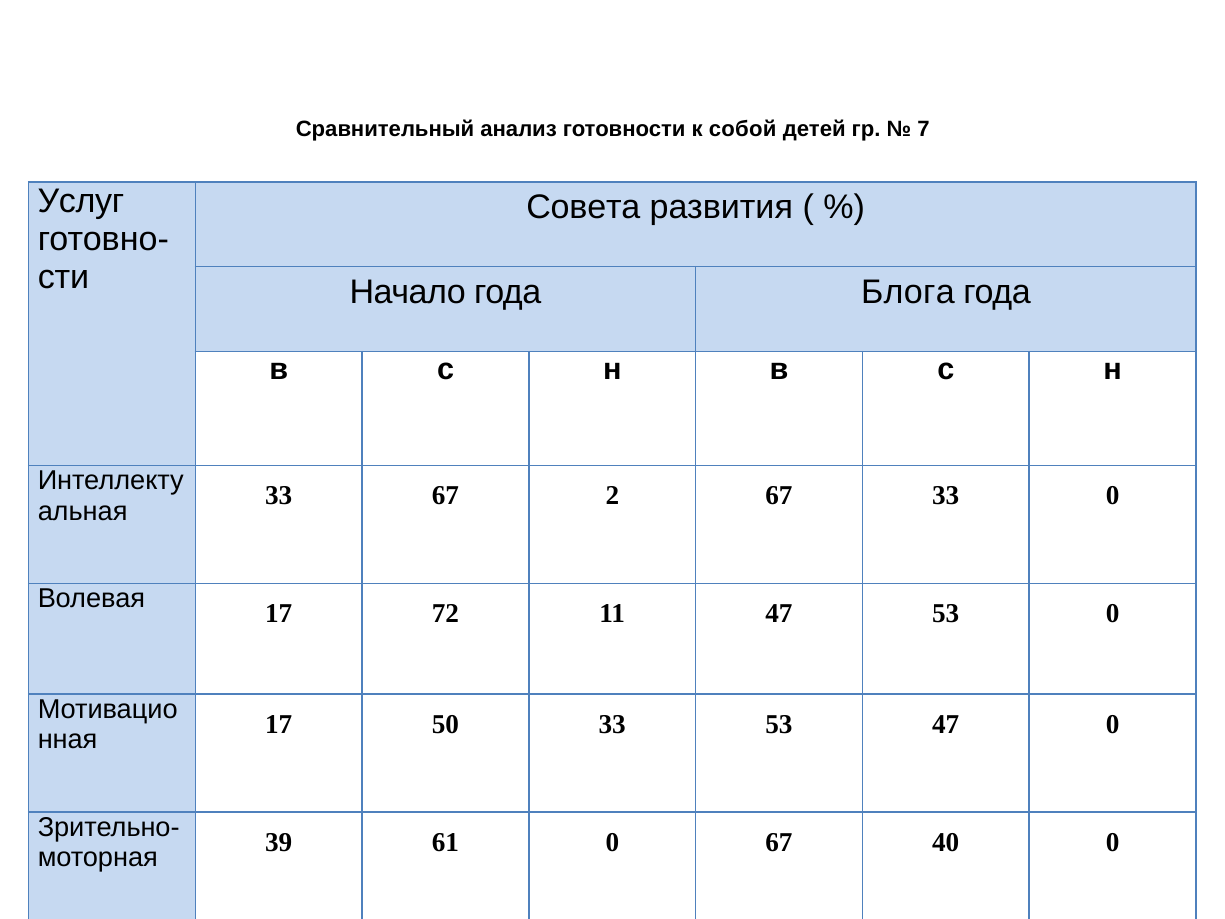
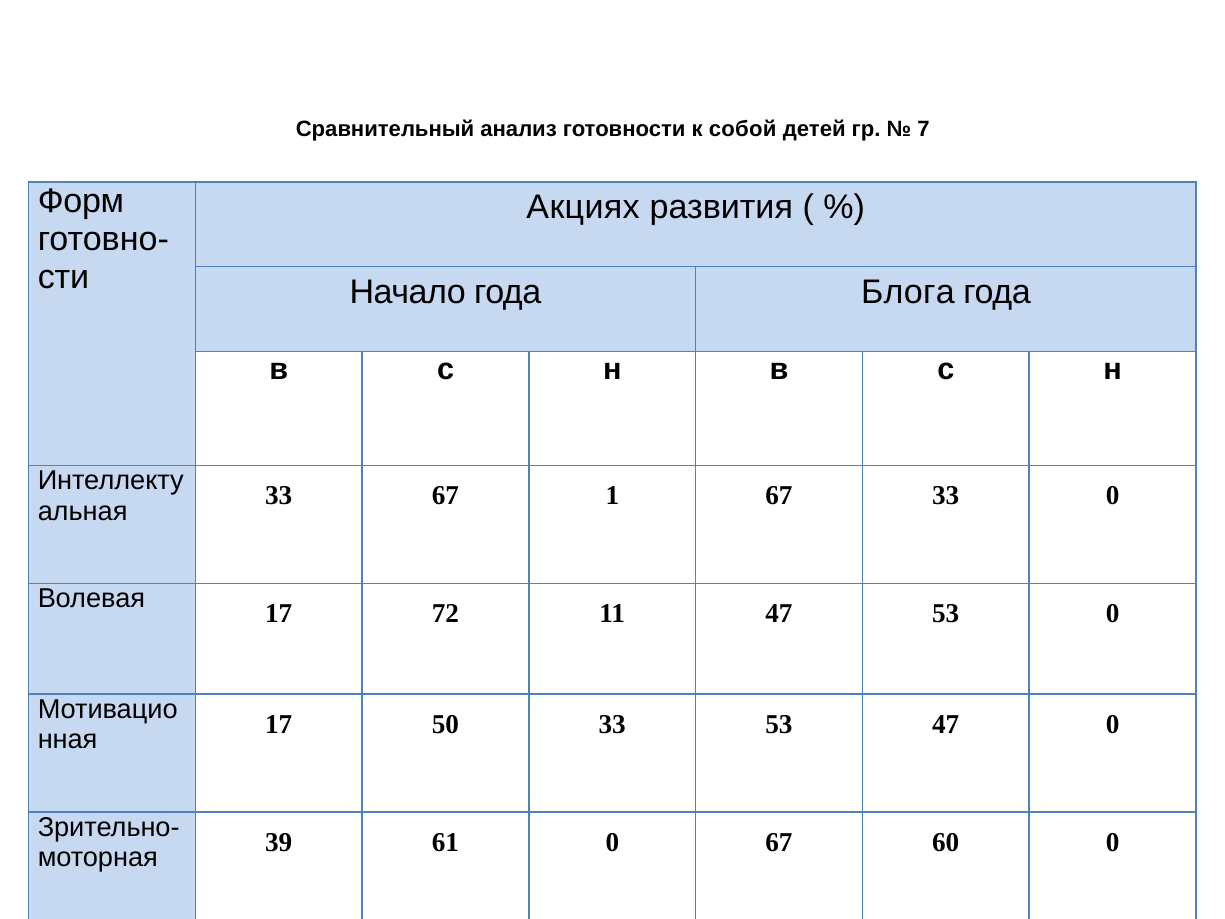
Услуг: Услуг -> Форм (81, 201)
Совета: Совета -> Акциях (583, 207)
2: 2 -> 1 (612, 496)
40: 40 -> 60 (946, 842)
